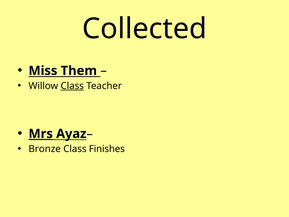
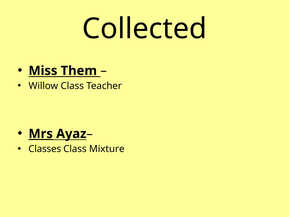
Class underline: present -> none (72, 86)
Bronze: Bronze -> Classes (45, 149)
Finishes: Finishes -> Mixture (107, 149)
